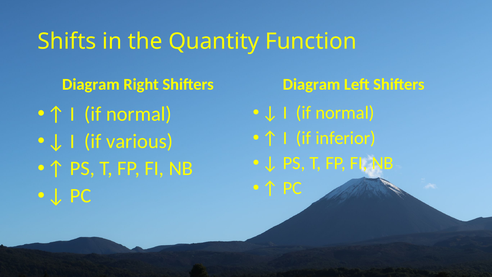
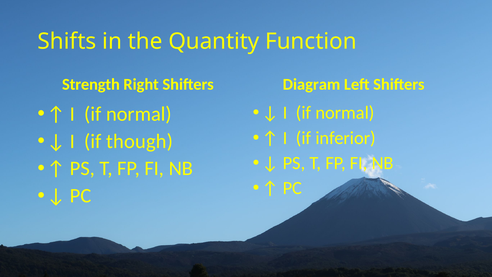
Diagram: Diagram -> Strength (91, 84)
various: various -> though (140, 141)
